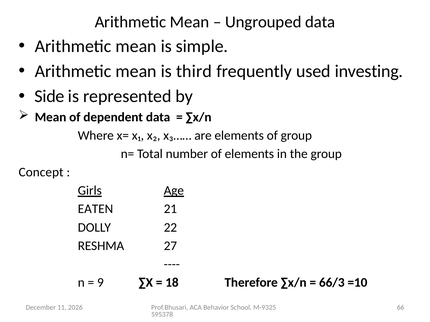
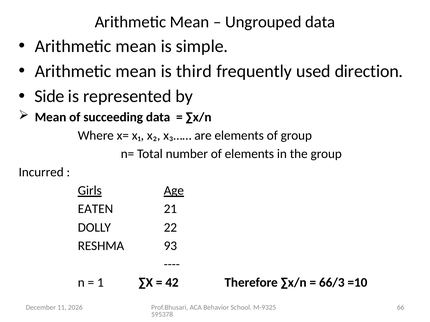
investing: investing -> direction (369, 71)
dependent: dependent -> succeeding (113, 117)
Concept: Concept -> Incurred (41, 173)
27: 27 -> 93 (170, 246)
9: 9 -> 1 (100, 283)
18: 18 -> 42 (172, 283)
